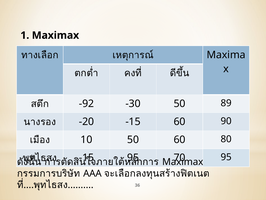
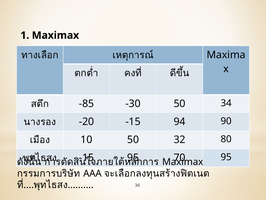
-92: -92 -> -85 (86, 103)
89: 89 -> 34 (226, 103)
-15 60: 60 -> 94 (180, 121)
50 60: 60 -> 32 (180, 139)
